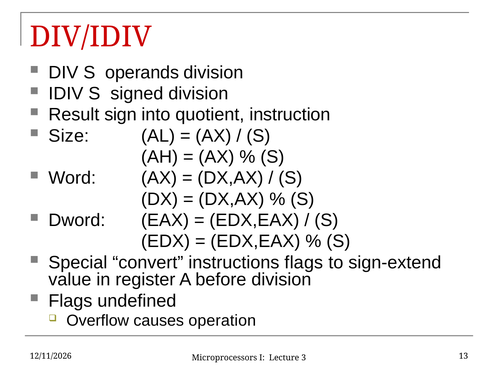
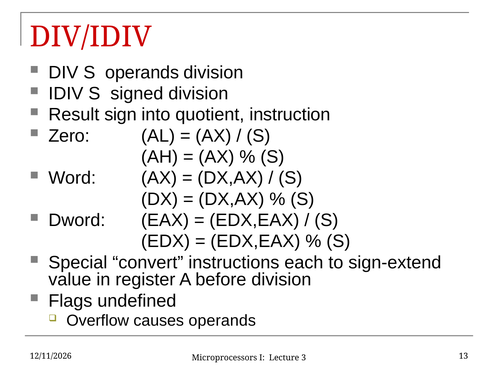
Size: Size -> Zero (69, 136)
instructions flags: flags -> each (304, 263)
causes operation: operation -> operands (222, 321)
